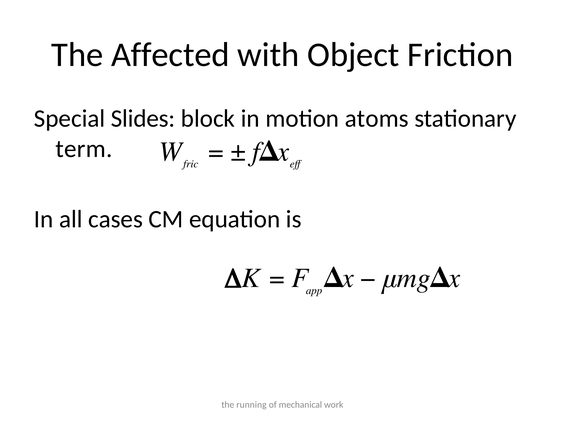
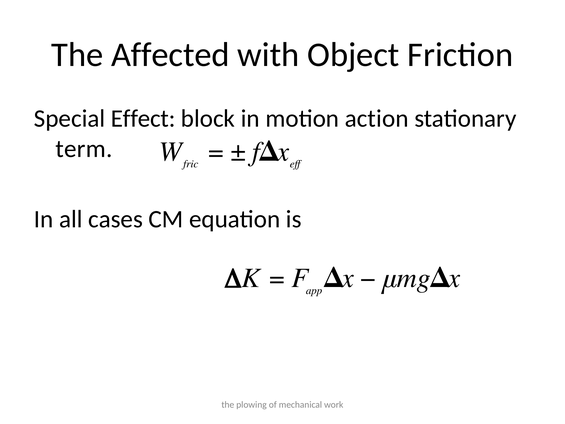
Slides: Slides -> Effect (143, 119)
atoms: atoms -> action (377, 119)
running: running -> plowing (251, 405)
